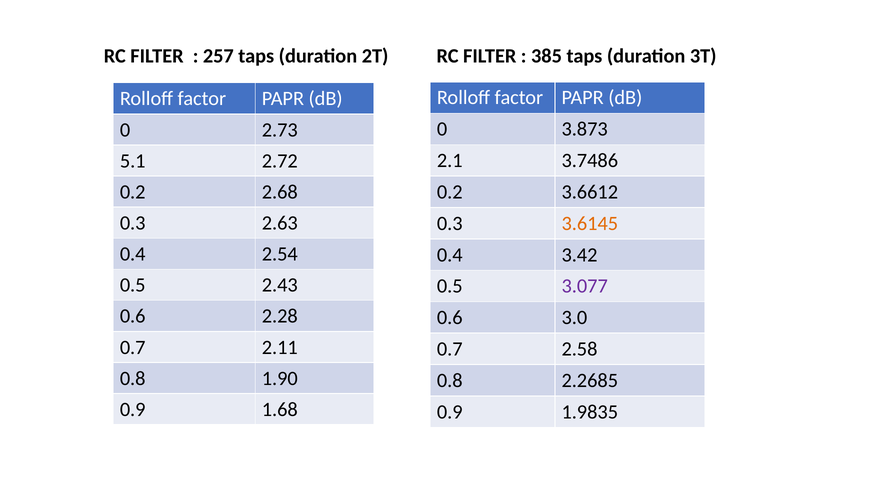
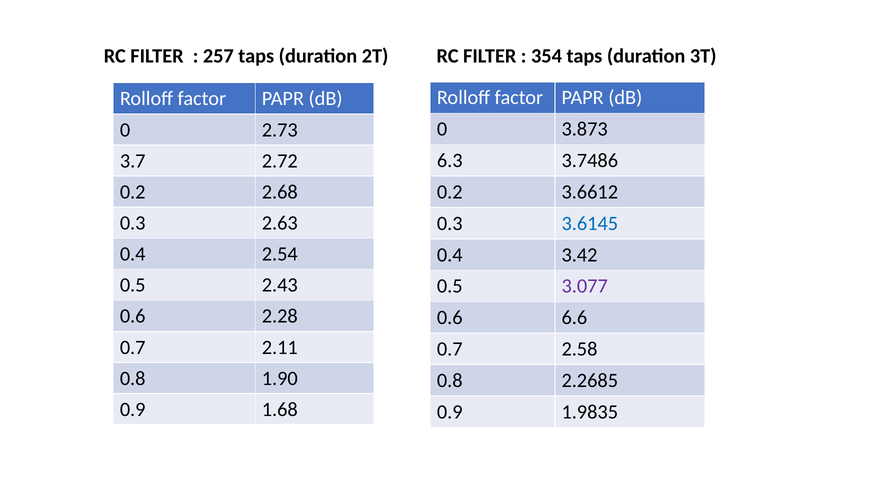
385: 385 -> 354 (547, 56)
2.1: 2.1 -> 6.3 (450, 161)
5.1: 5.1 -> 3.7 (133, 161)
3.6145 colour: orange -> blue (590, 224)
3.0: 3.0 -> 6.6 (574, 318)
